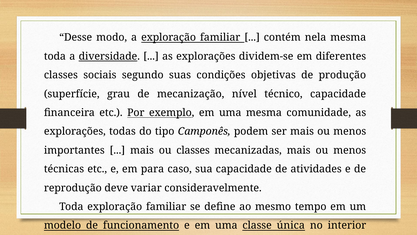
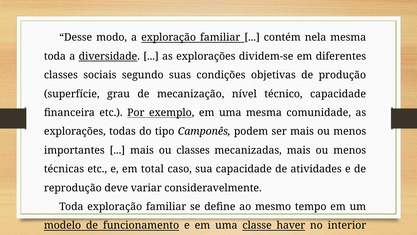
para: para -> total (152, 169)
única: única -> haver (291, 225)
